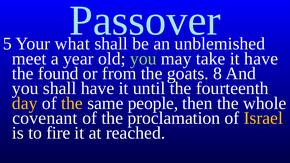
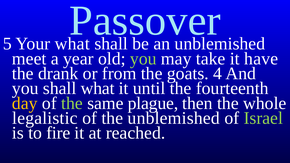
found: found -> drank (58, 74)
8: 8 -> 4 (218, 74)
shall have: have -> what (98, 88)
the colour: yellow -> light green (72, 103)
people: people -> plague (153, 103)
covenant: covenant -> legalistic (45, 118)
the proclamation: proclamation -> unblemished (174, 118)
Israel colour: yellow -> light green (263, 118)
